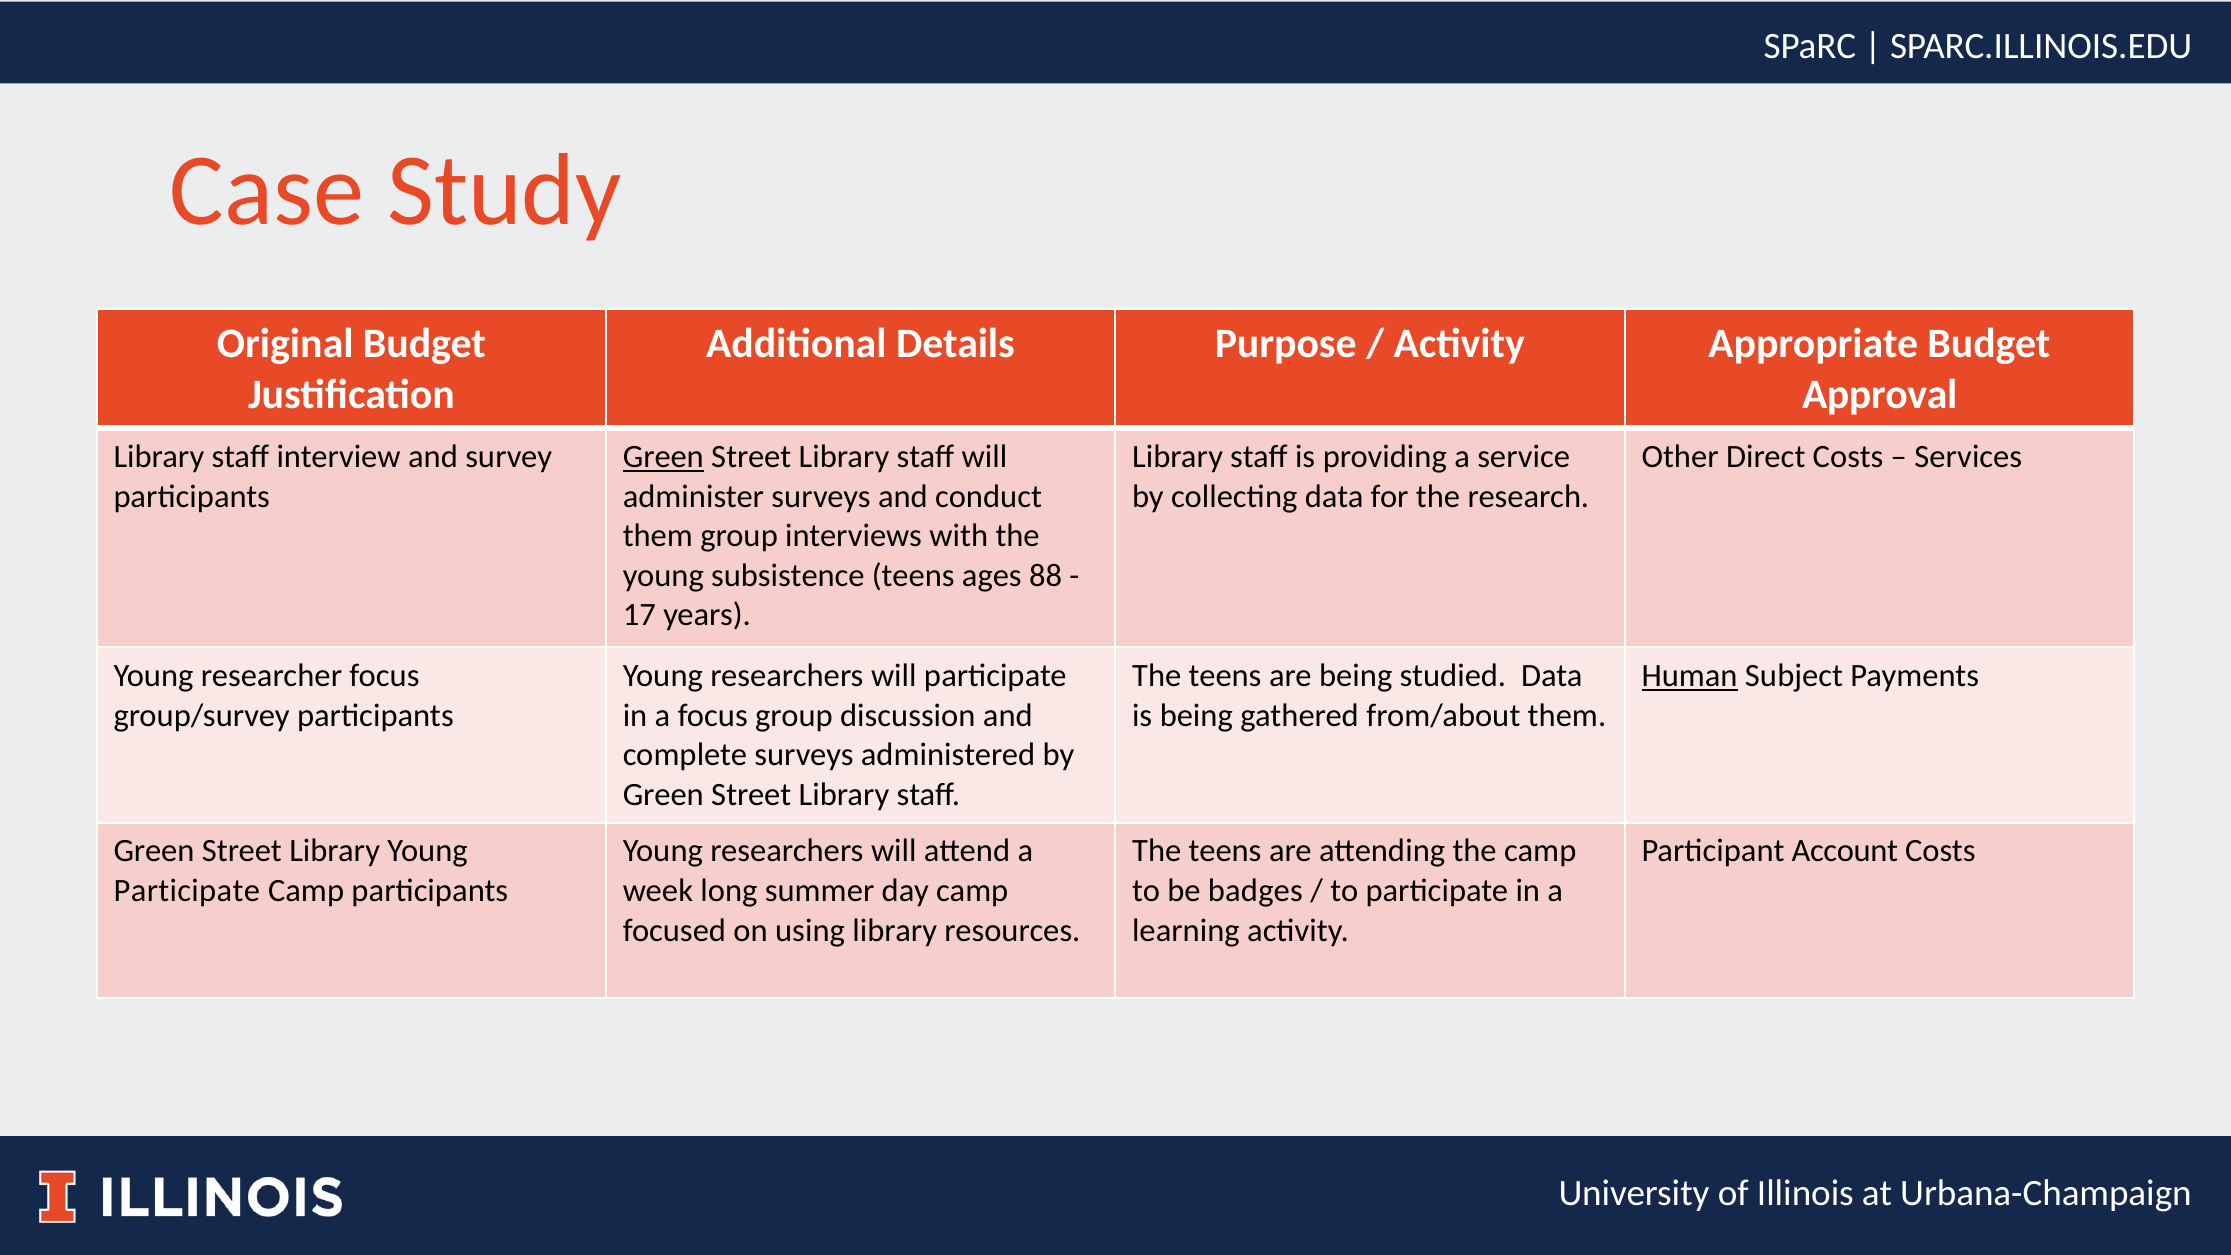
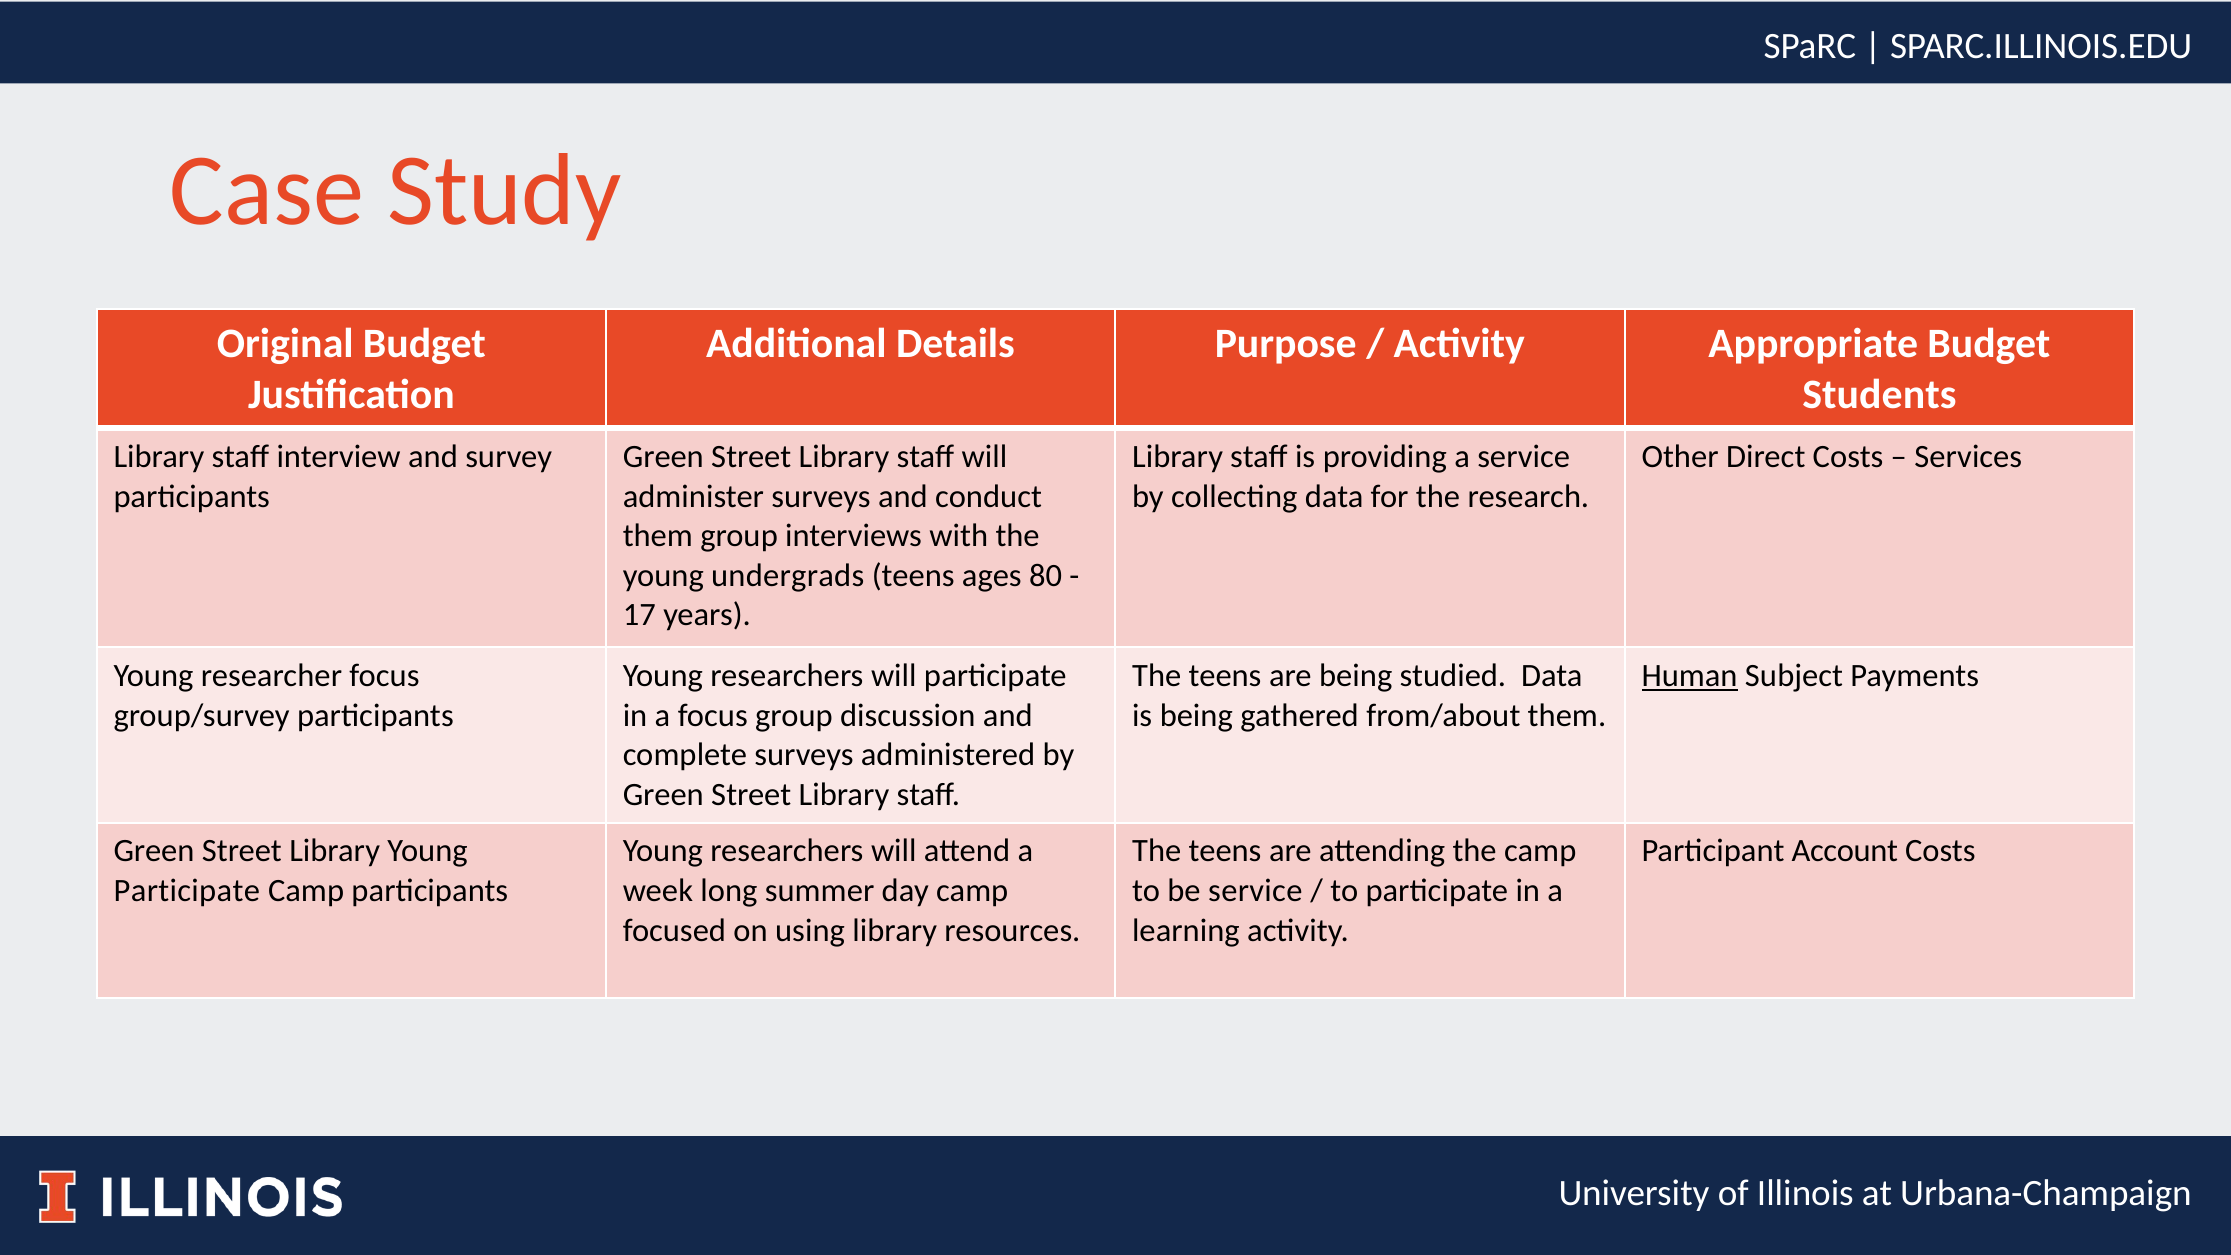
Approval: Approval -> Students (1879, 395)
Green underline: present -> none (663, 457)
subsistence: subsistence -> undergrads (788, 576)
88: 88 -> 80 (1046, 576)
be badges: badges -> service (1255, 891)
